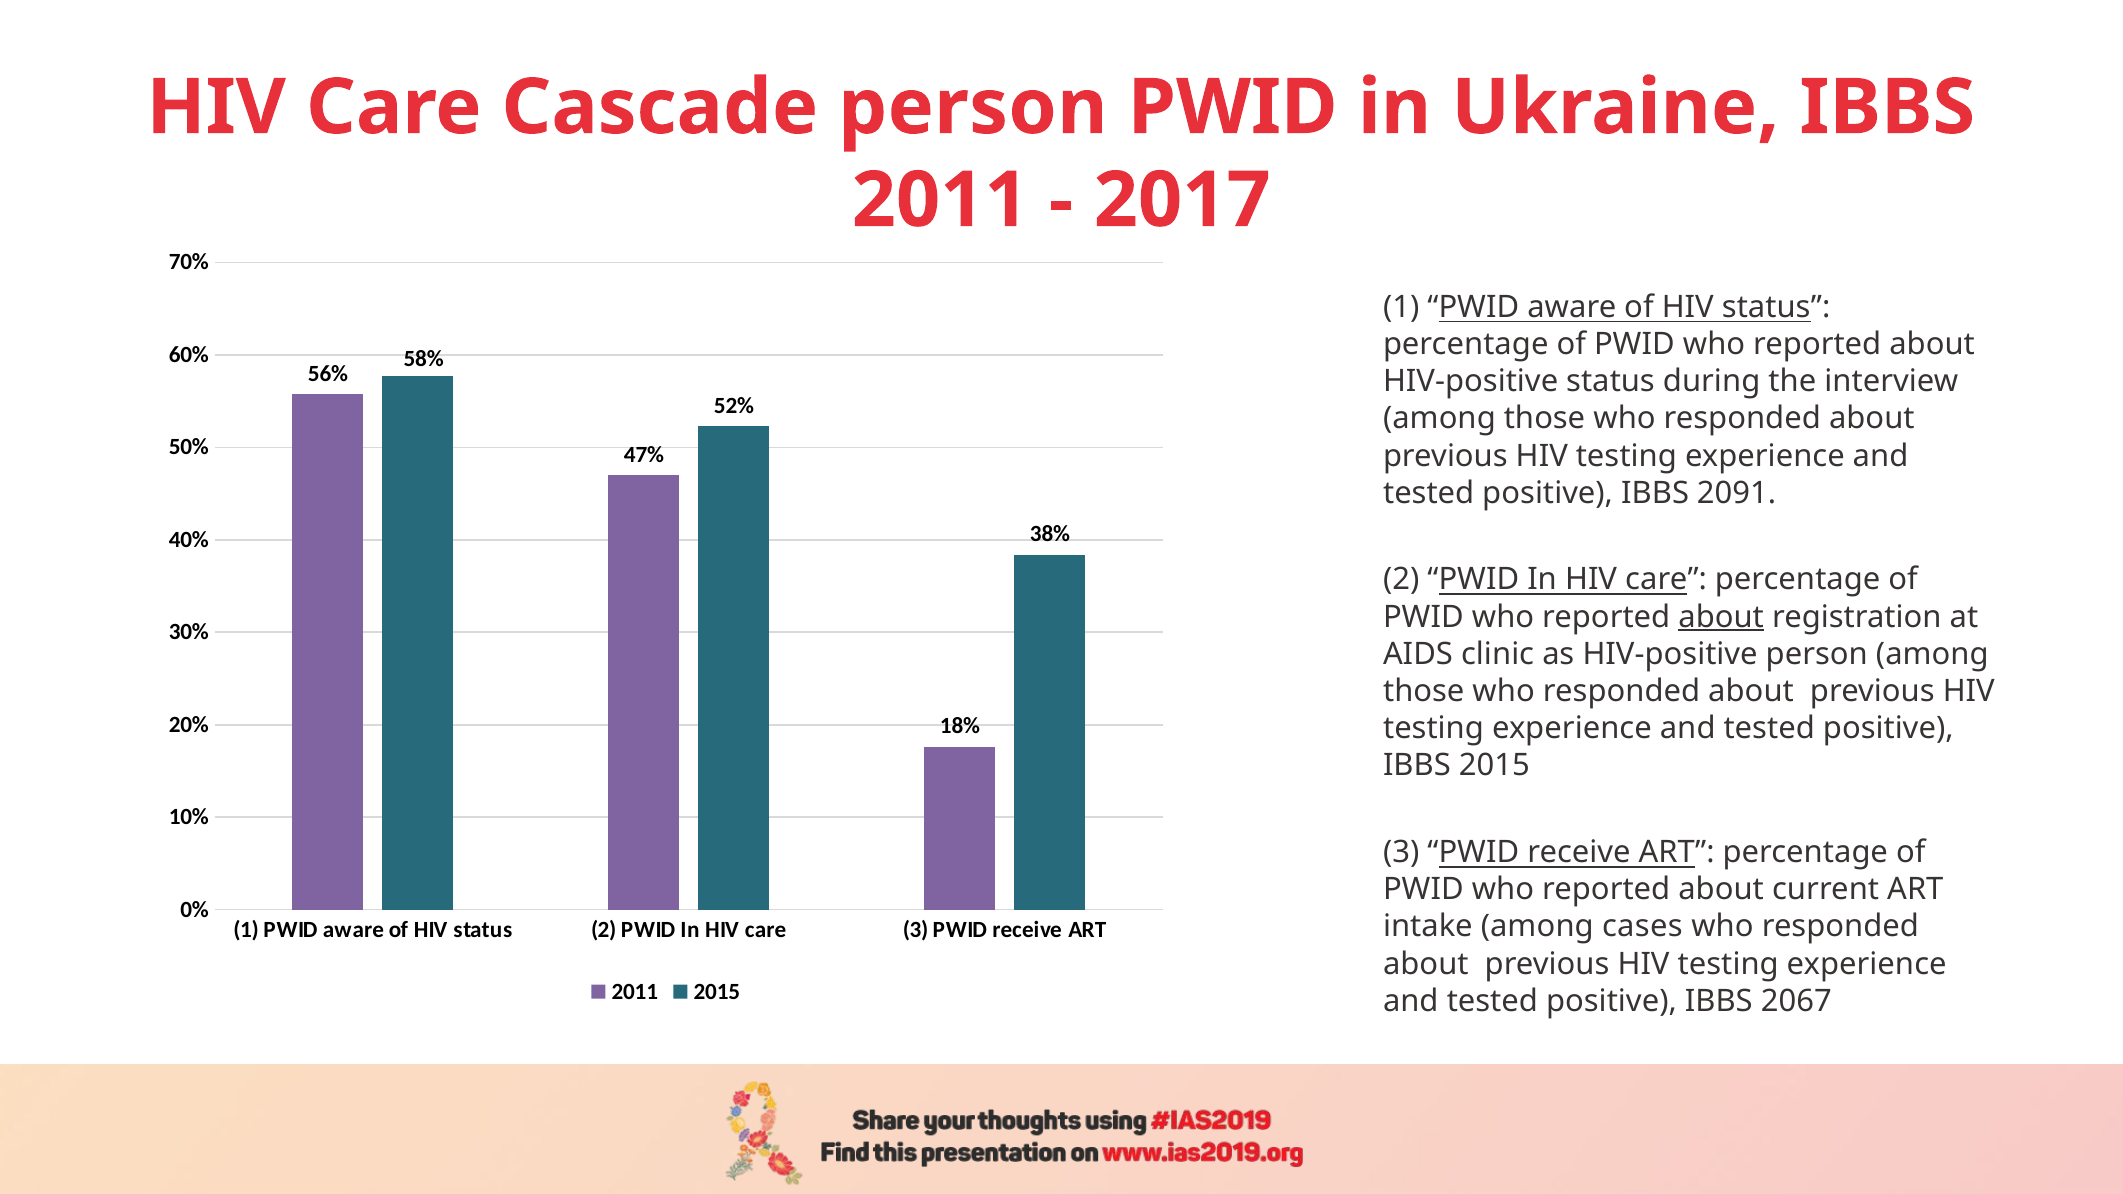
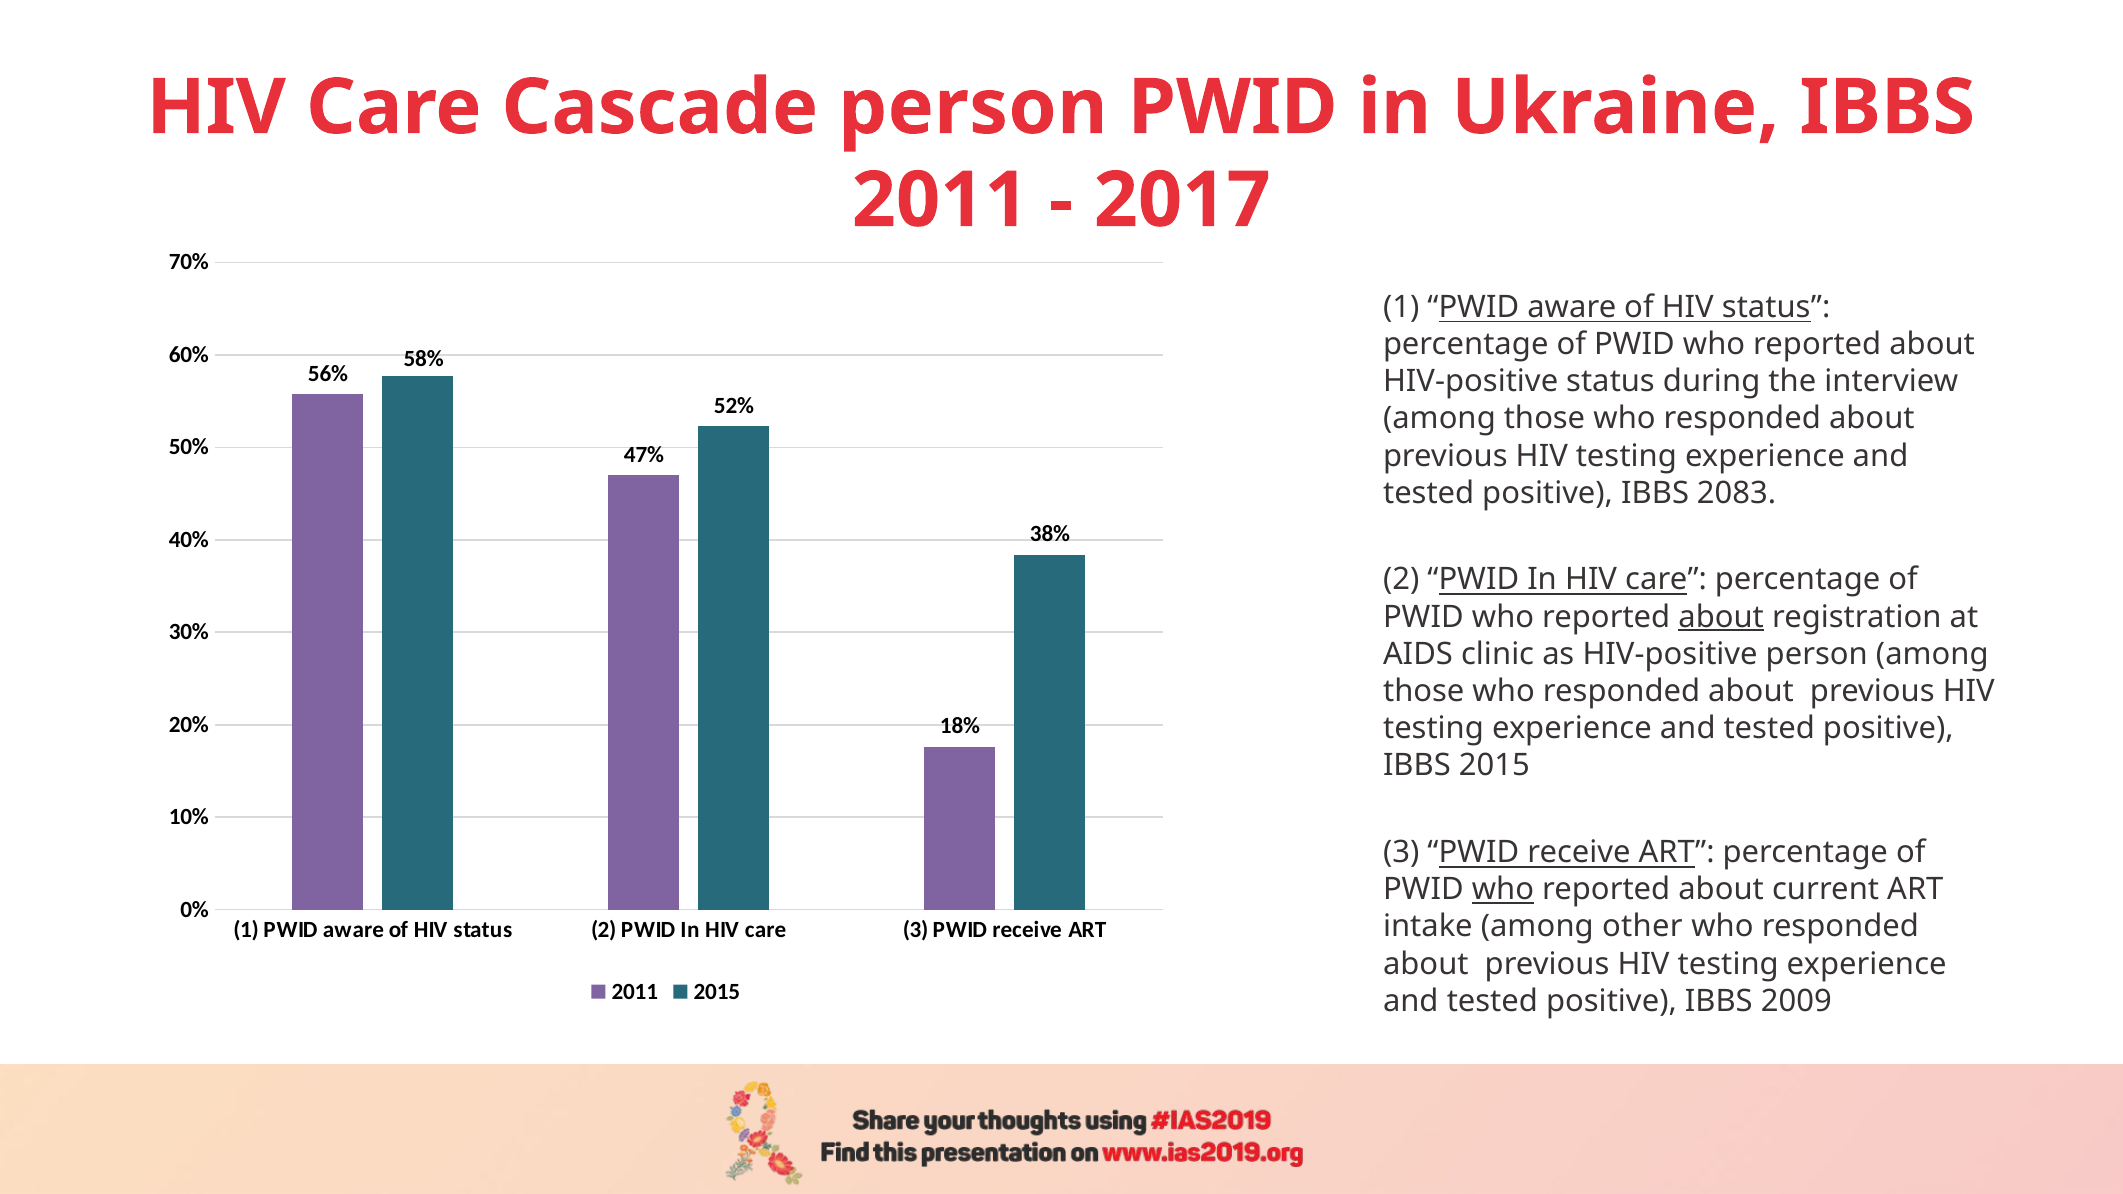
2091: 2091 -> 2083 (1737, 493)
who underline: none -> present (1503, 890)
cases: cases -> other (1642, 927)
2067: 2067 -> 2009 (1796, 1001)
